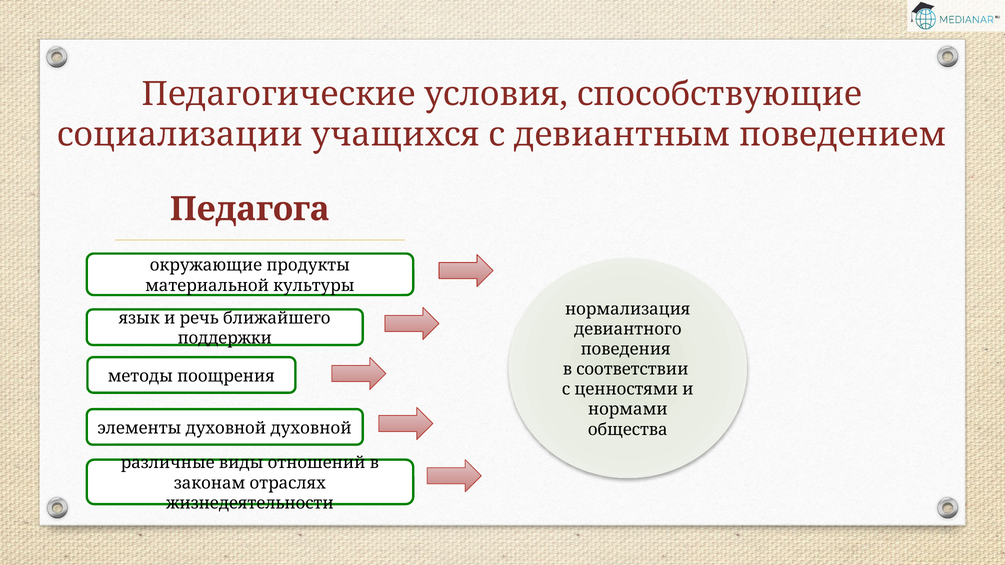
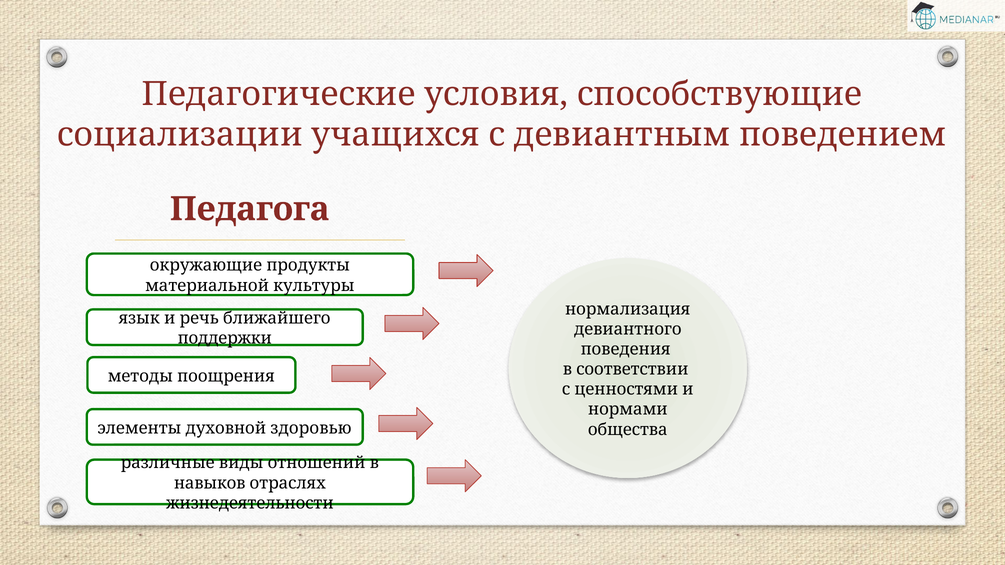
духовной духовной: духовной -> здоровью (311, 428)
законам: законам -> навыков (210, 483)
